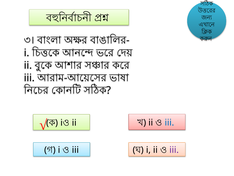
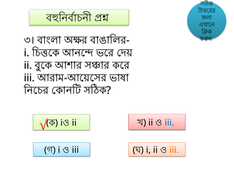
iii colour: purple -> orange (174, 150)
